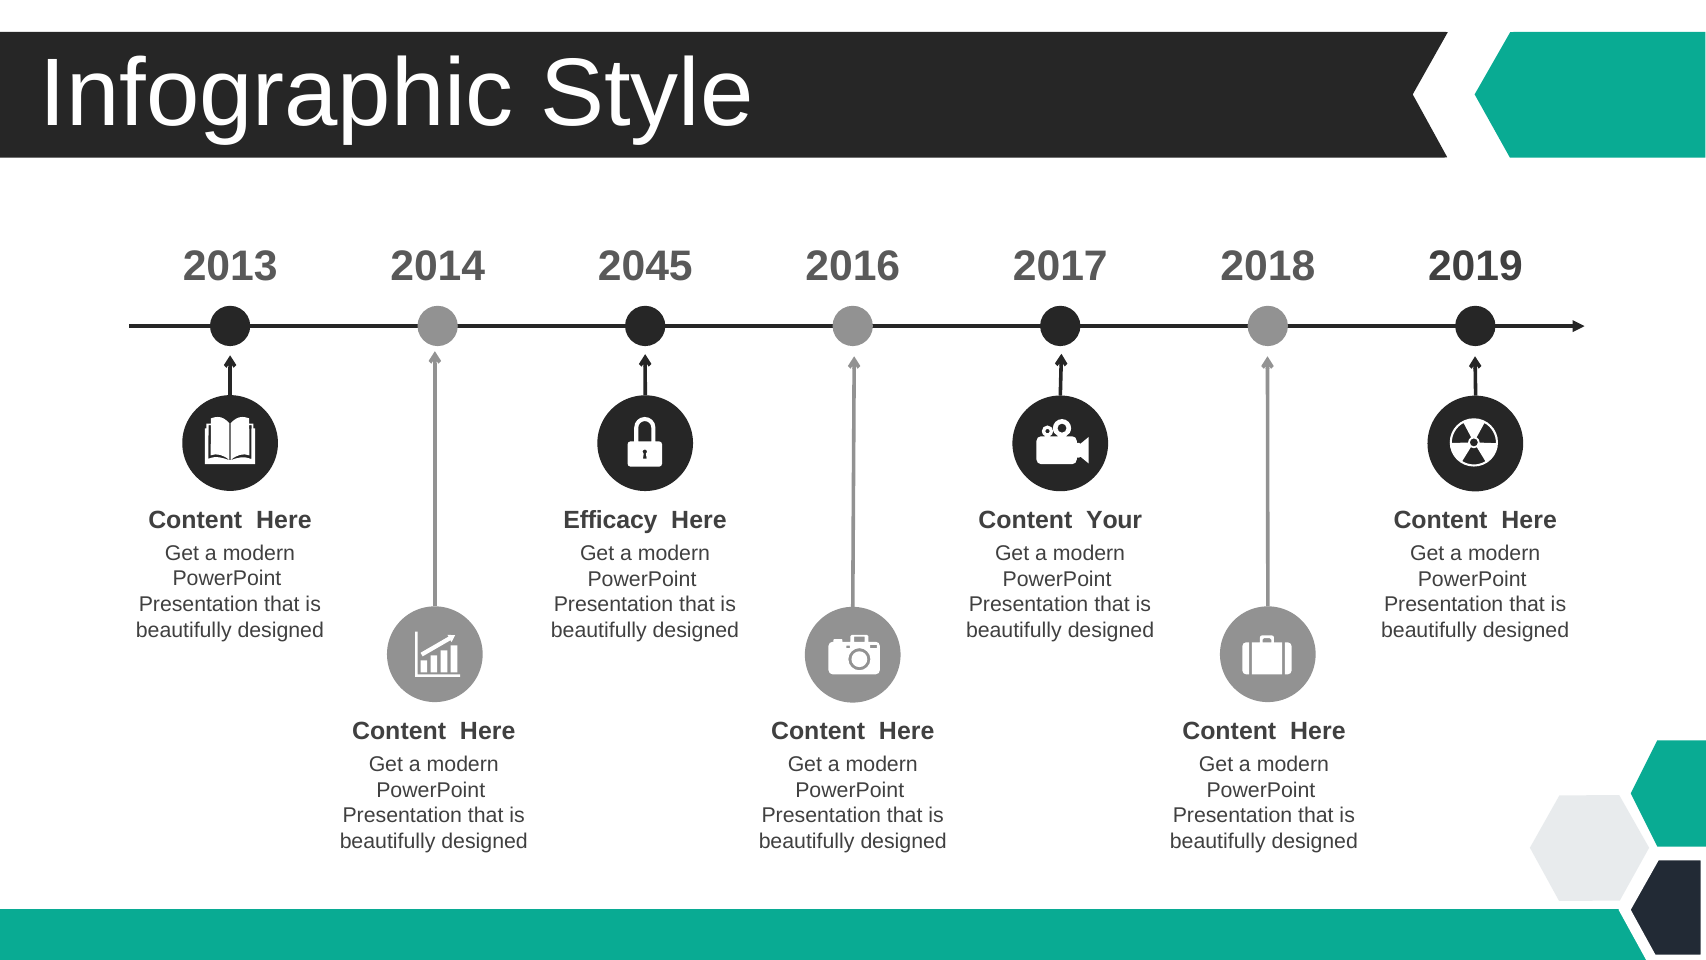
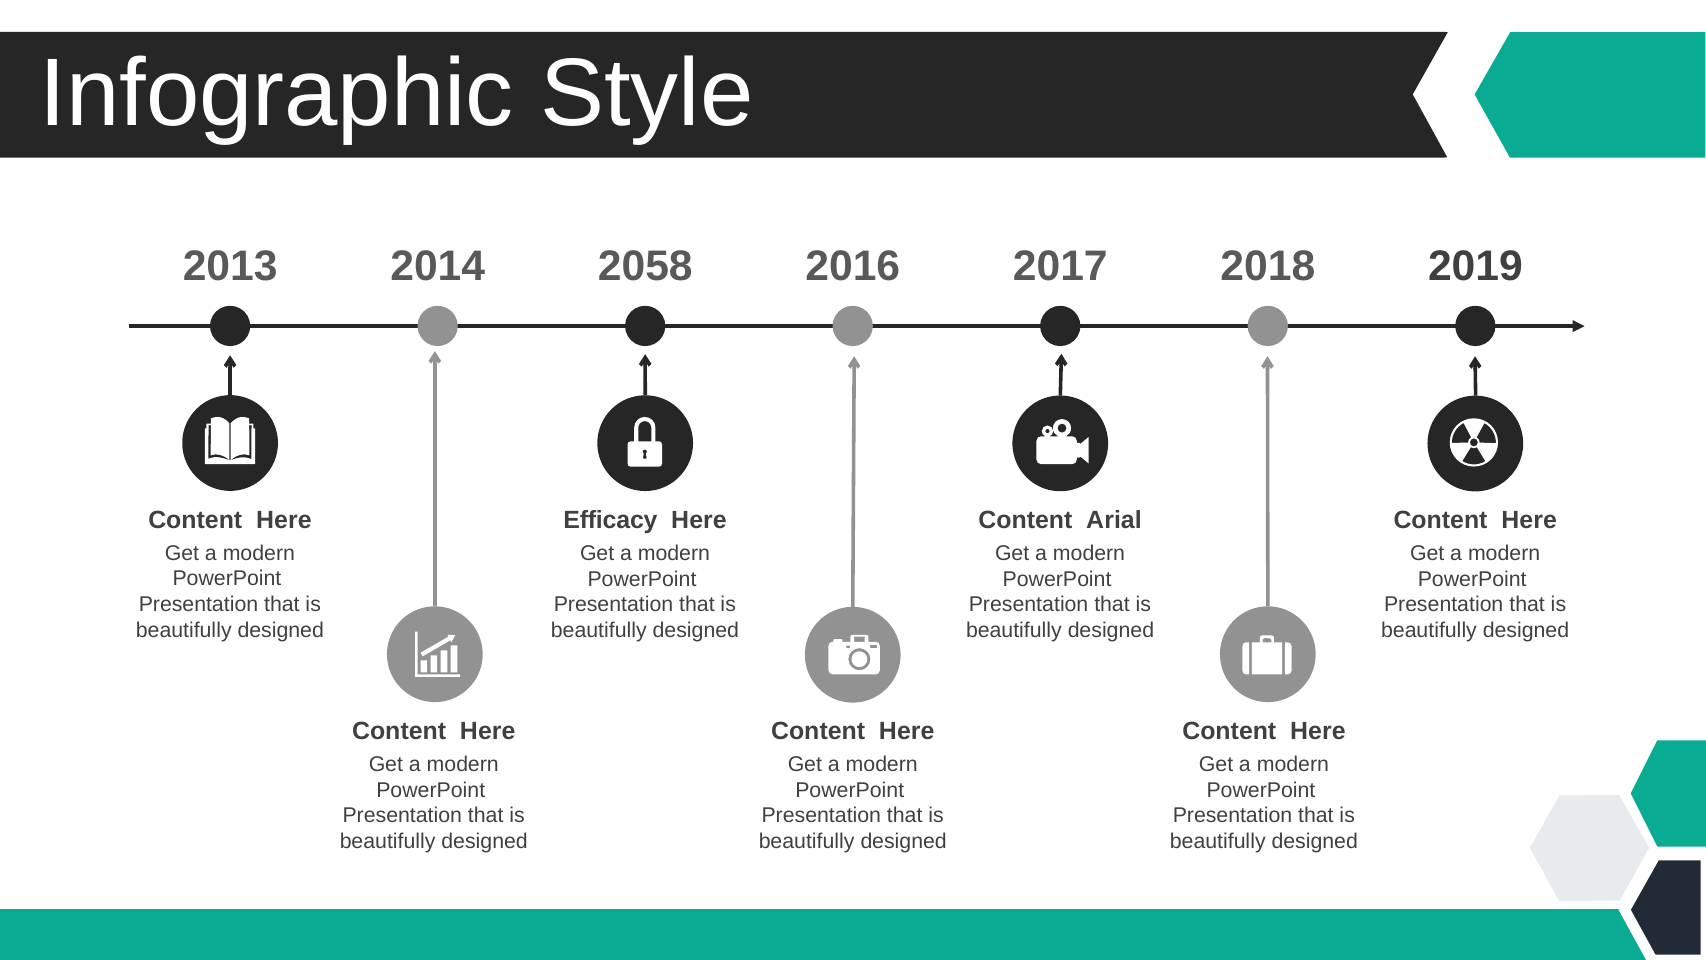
2045: 2045 -> 2058 (645, 266)
Your: Your -> Arial (1114, 520)
